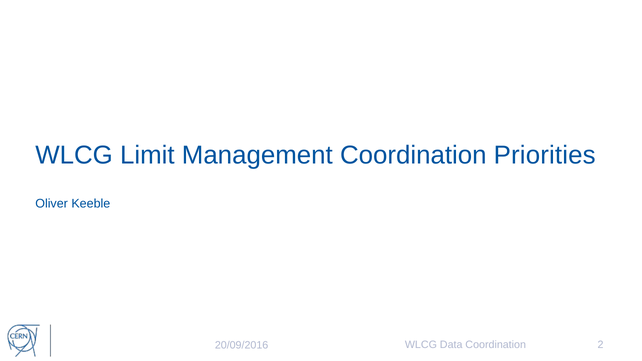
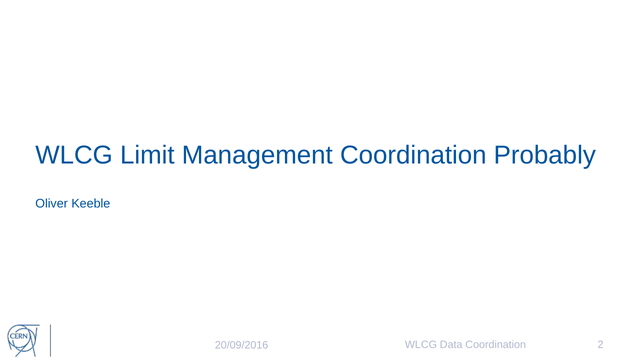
Priorities: Priorities -> Probably (545, 155)
